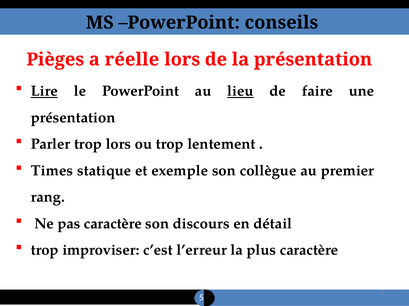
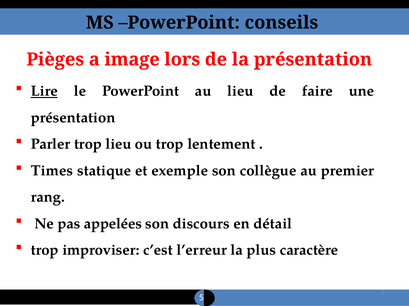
réelle: réelle -> image (132, 60)
lieu underline: present -> none (240, 91)
trop lors: lors -> lieu (118, 144)
pas caractère: caractère -> appelées (113, 224)
